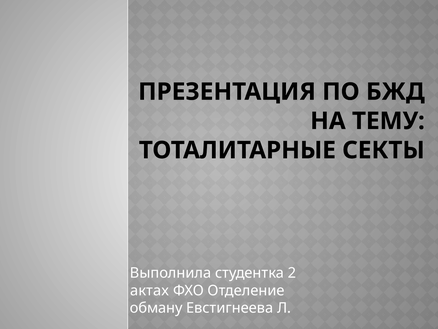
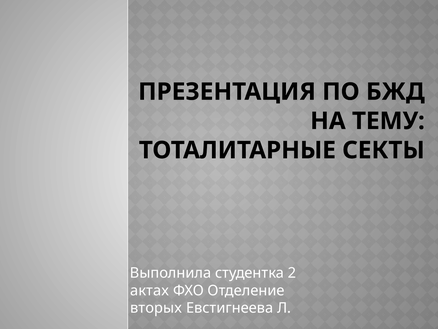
обману: обману -> вторых (156, 308)
